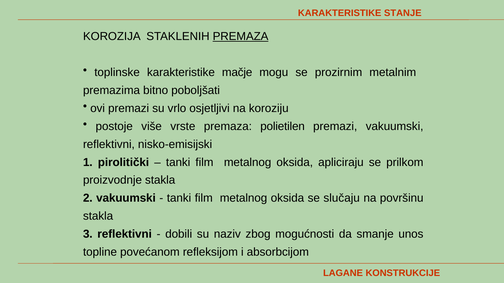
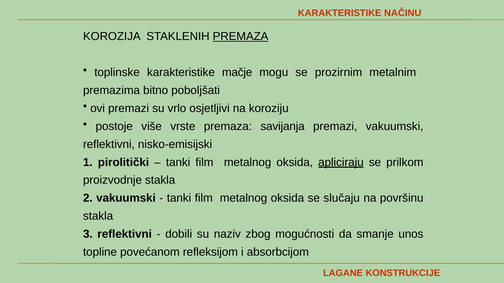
STANJE: STANJE -> NAČINU (403, 13)
polietilen: polietilen -> savijanja (283, 126)
apliciraju underline: none -> present (341, 162)
